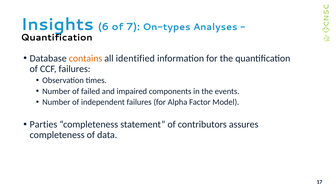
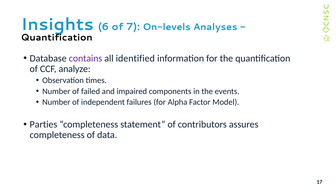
On-types: On-types -> On-levels (167, 27)
contains colour: orange -> purple (86, 58)
CCF failures: failures -> analyze (75, 69)
